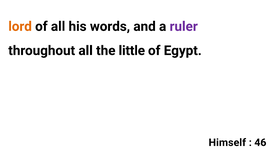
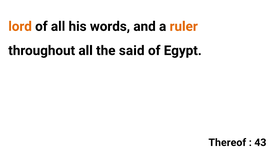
ruler colour: purple -> orange (184, 26)
little: little -> said (132, 51)
Himself: Himself -> Thereof (227, 143)
46: 46 -> 43 (260, 143)
